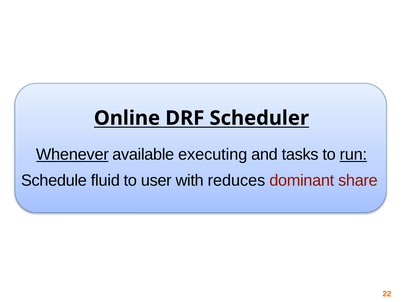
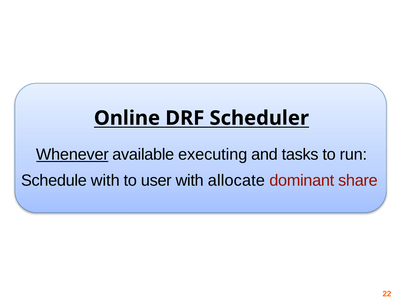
run underline: present -> none (353, 155)
Schedule fluid: fluid -> with (105, 181)
reduces: reduces -> allocate (236, 181)
